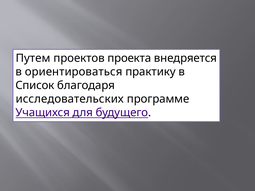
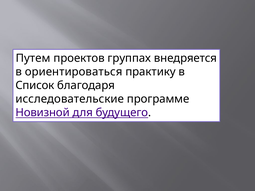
проекта: проекта -> группах (129, 58)
исследовательских: исследовательских -> исследовательские (70, 99)
Учащихся: Учащихся -> Новизной (43, 113)
